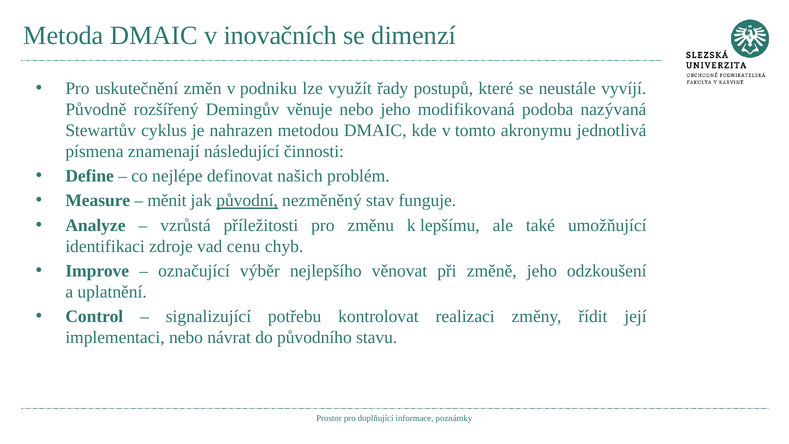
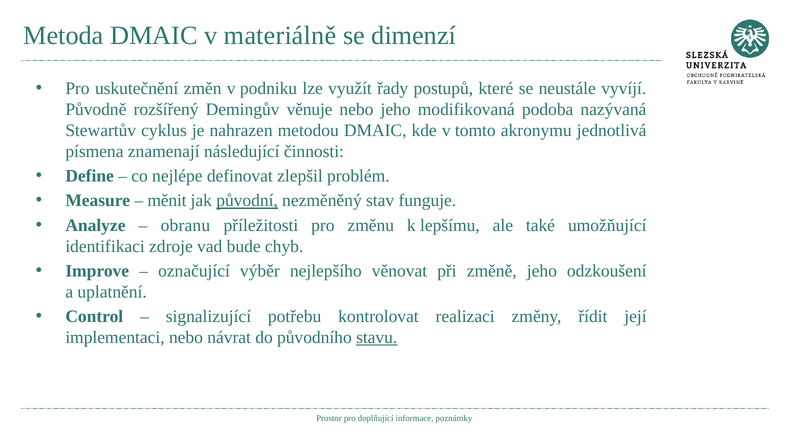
inovačních: inovačních -> materiálně (280, 35)
našich: našich -> zlepšil (300, 176)
vzrůstá: vzrůstá -> obranu (185, 225)
cenu: cenu -> bude (244, 246)
stavu underline: none -> present (377, 337)
